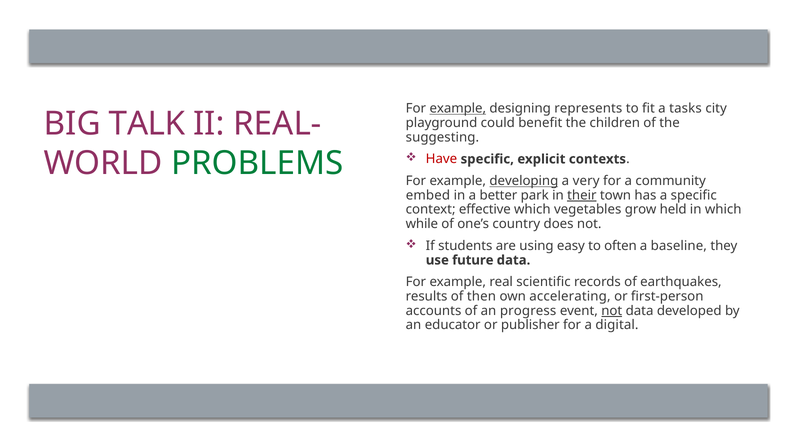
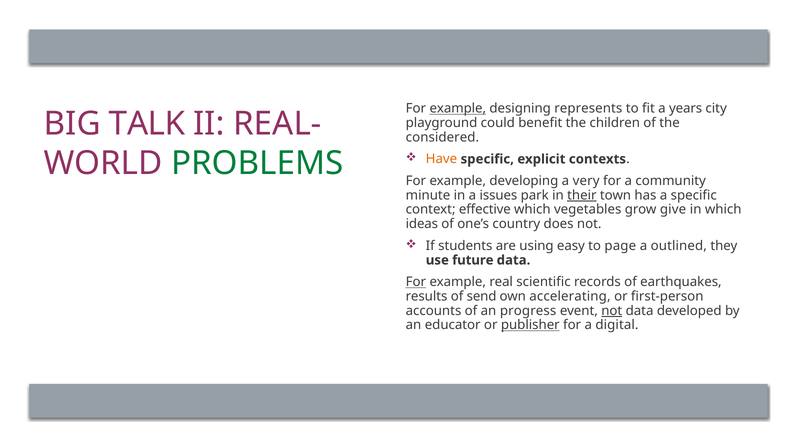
tasks: tasks -> years (686, 109)
suggesting: suggesting -> considered (442, 137)
Have colour: red -> orange (441, 159)
developing underline: present -> none (524, 181)
embed: embed -> minute (428, 195)
better: better -> issues (498, 195)
held: held -> give (673, 210)
while: while -> ideas (422, 224)
often: often -> page (620, 246)
baseline: baseline -> outlined (679, 246)
For underline: none -> present (416, 282)
then: then -> send (482, 297)
publisher underline: none -> present (530, 325)
